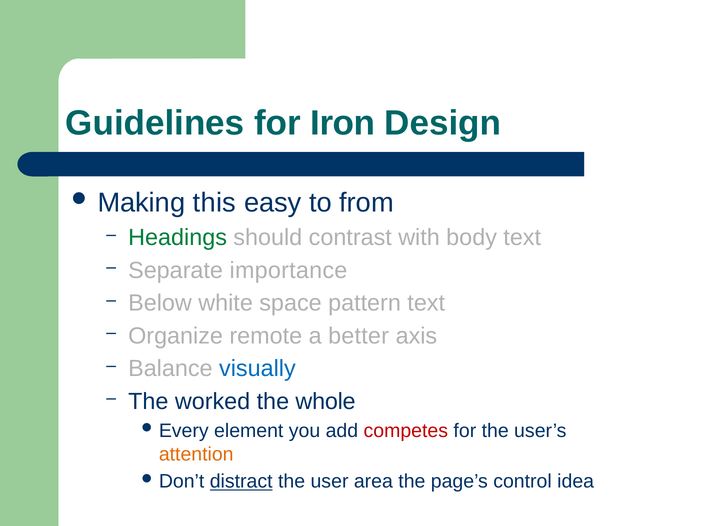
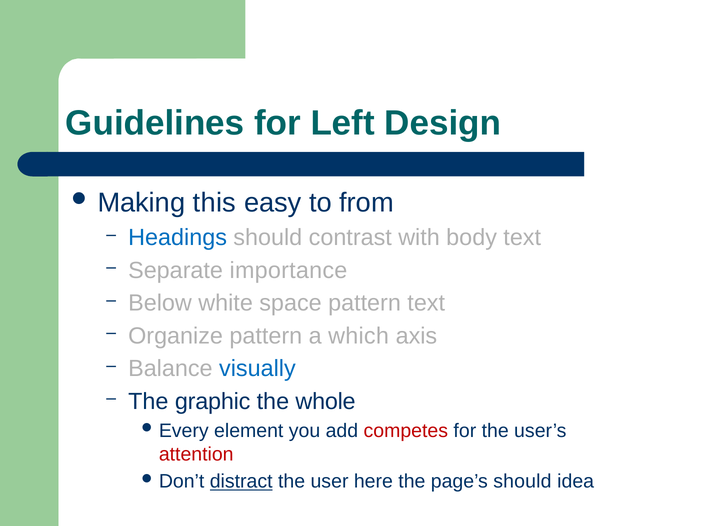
Iron: Iron -> Left (343, 123)
Headings colour: green -> blue (178, 238)
Organize remote: remote -> pattern (266, 336)
better: better -> which (359, 336)
worked: worked -> graphic (213, 401)
attention colour: orange -> red (196, 454)
area: area -> here (373, 481)
page’s control: control -> should (522, 481)
